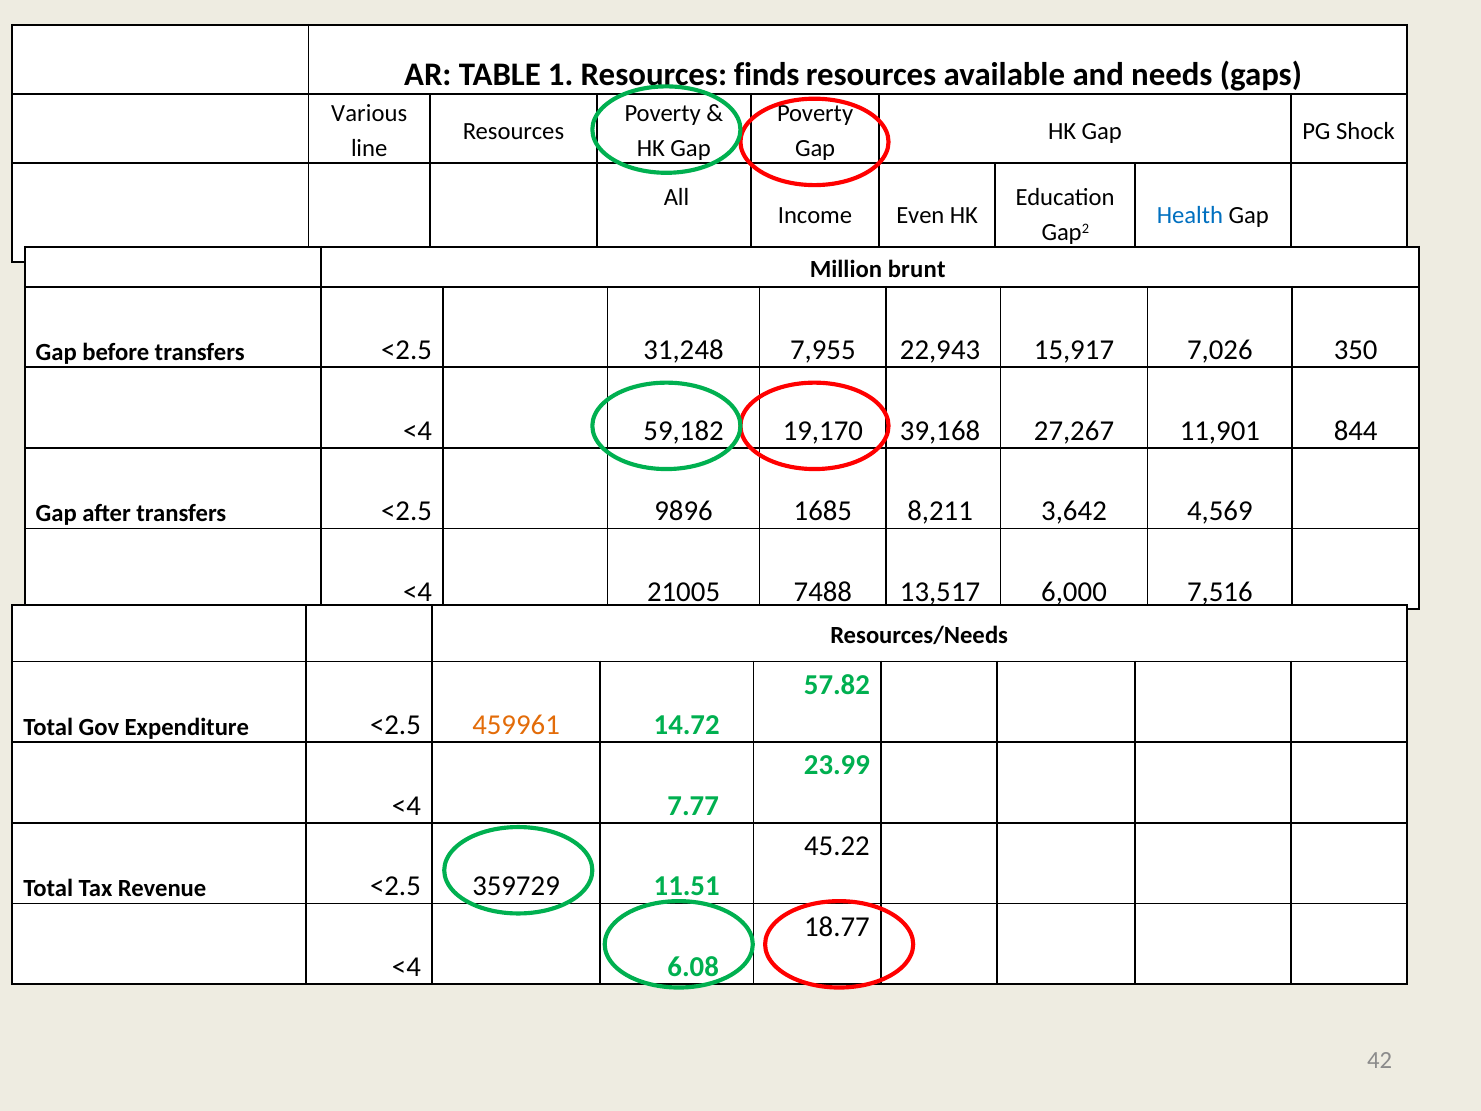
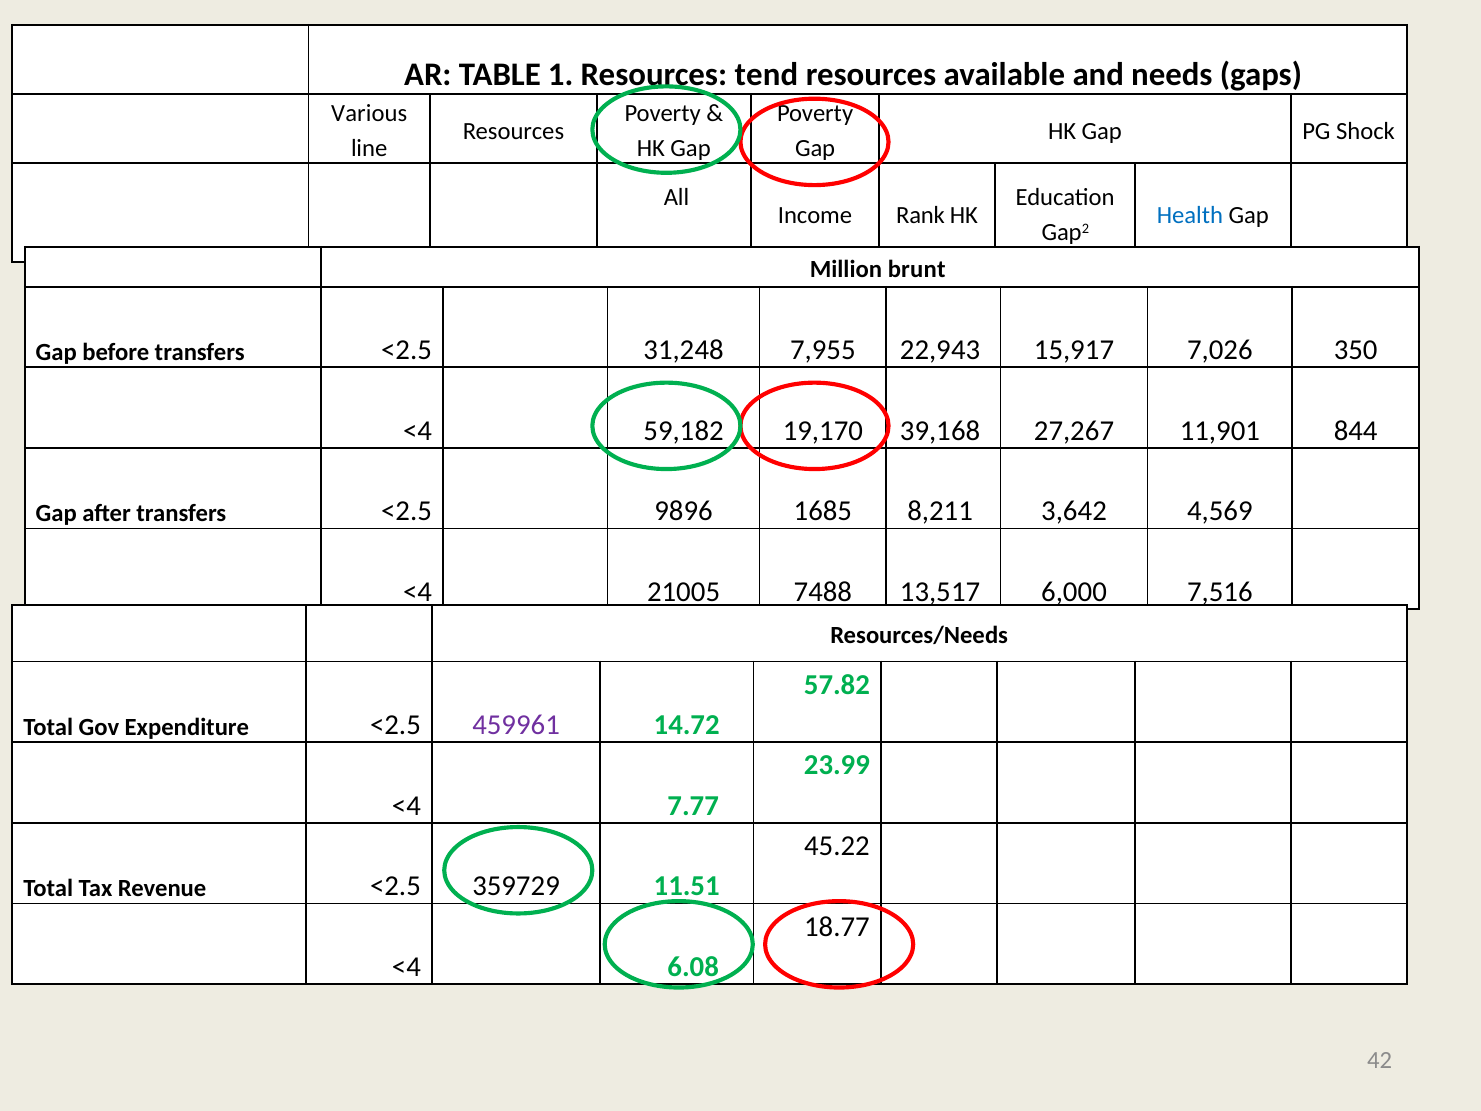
finds: finds -> tend (766, 74)
Even: Even -> Rank (920, 215)
459961 colour: orange -> purple (516, 725)
